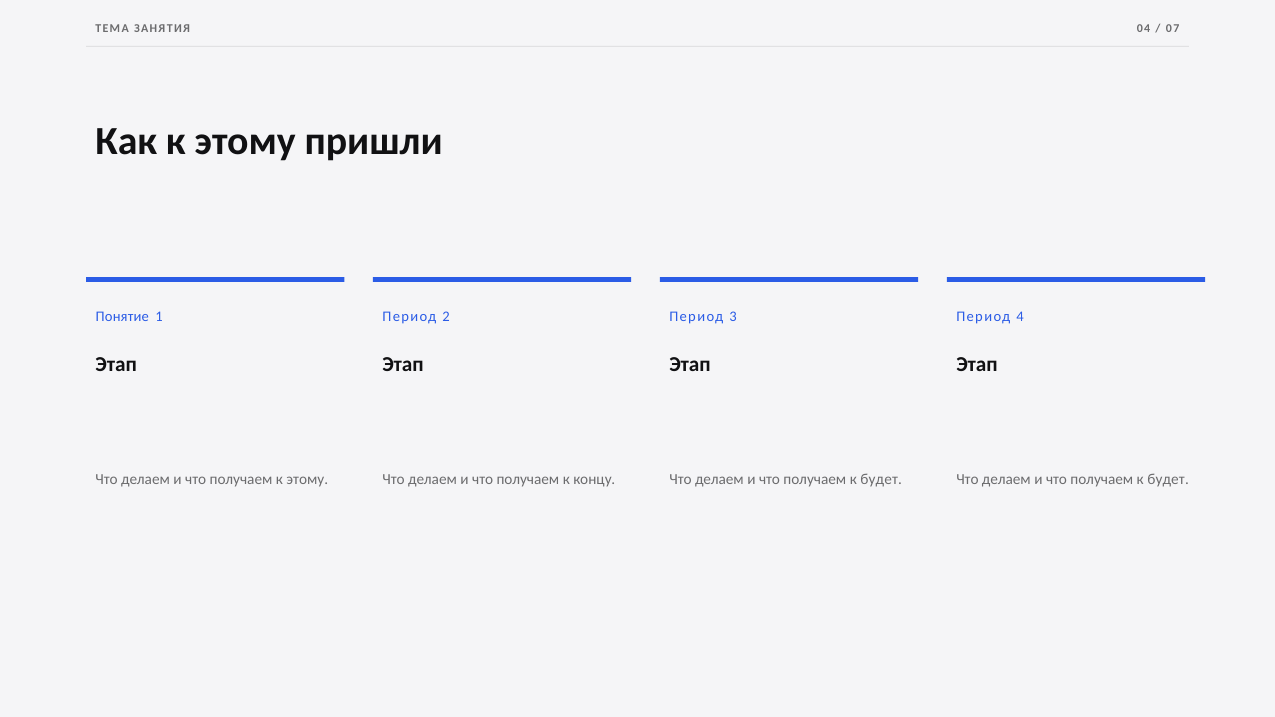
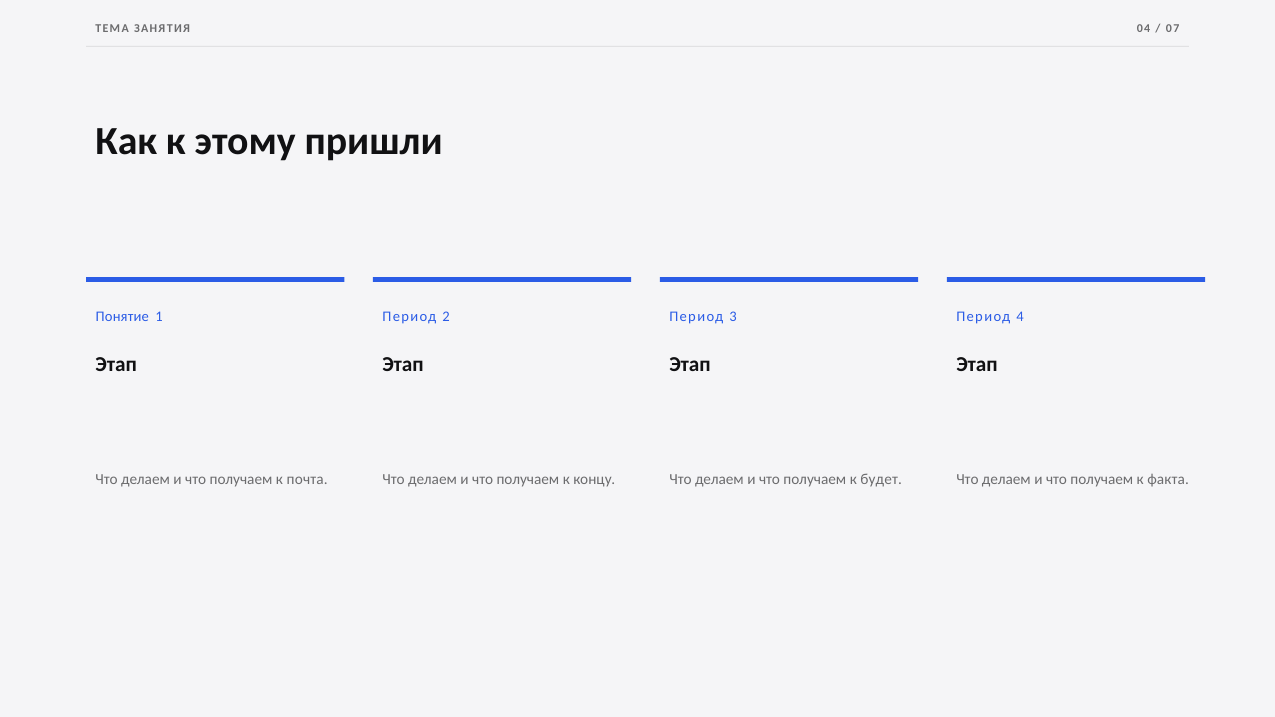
получаем к этому: этому -> почта (307, 479)
будет: будет -> факта (1168, 479)
